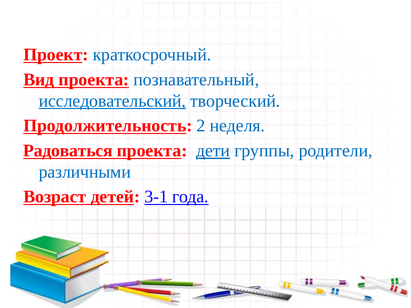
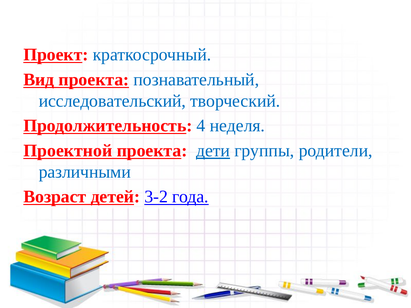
исследовательский underline: present -> none (112, 101)
2: 2 -> 4 (201, 126)
Радоваться: Радоваться -> Проектной (68, 151)
3-1: 3-1 -> 3-2 (156, 197)
